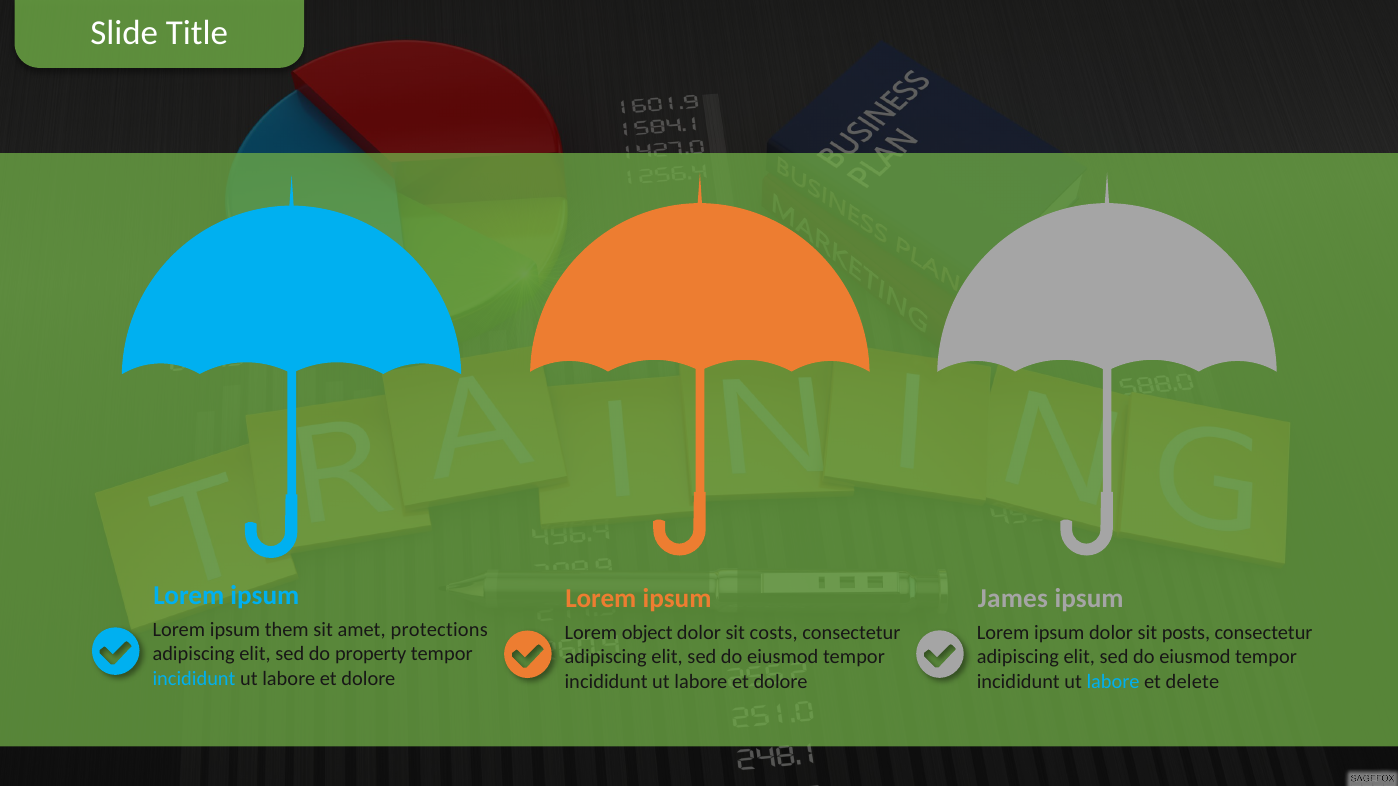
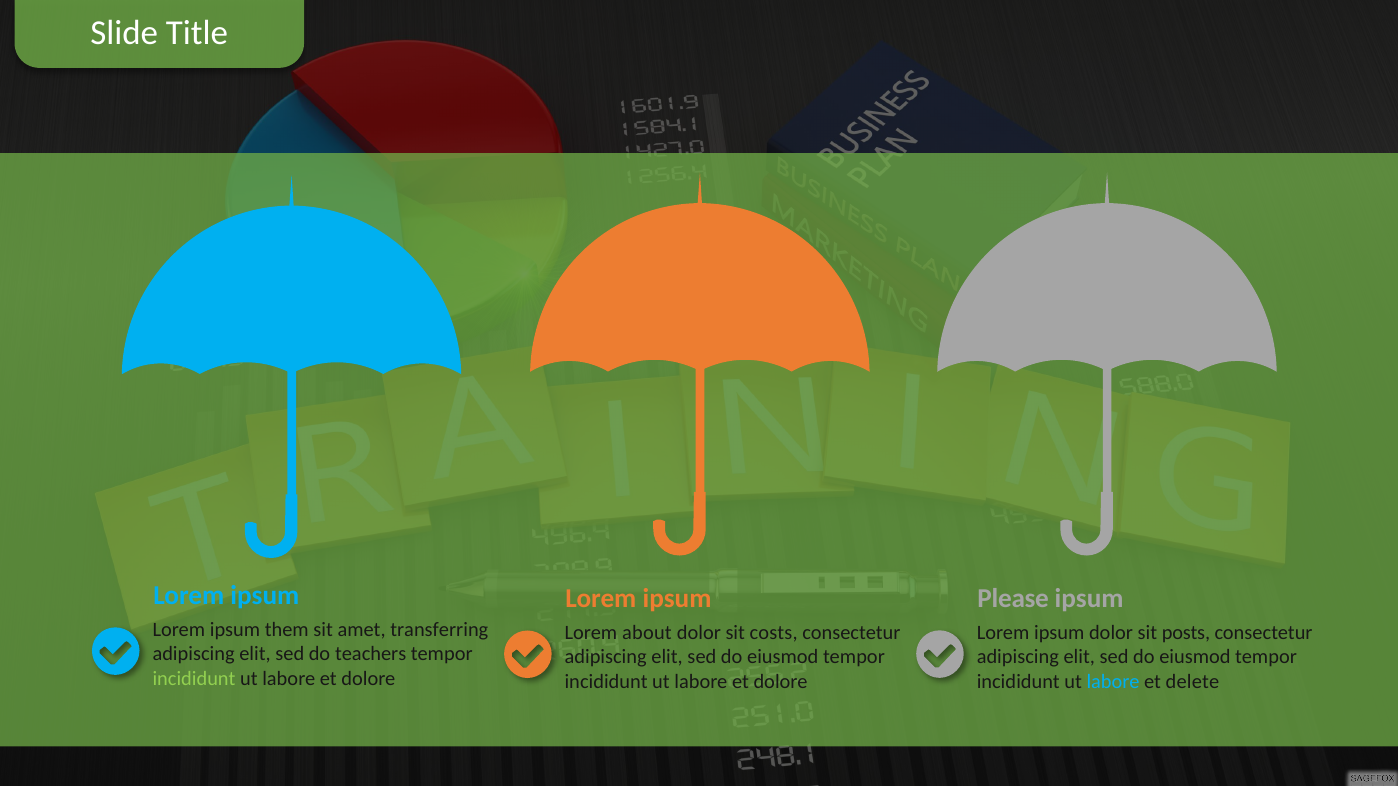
James: James -> Please (1013, 599)
protections: protections -> transferring (439, 630)
object: object -> about (647, 633)
property: property -> teachers (371, 654)
incididunt colour: light blue -> light green (194, 679)
